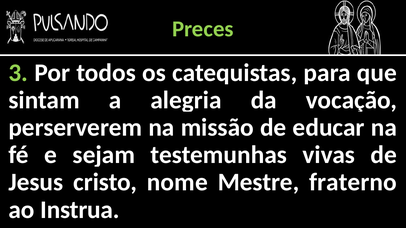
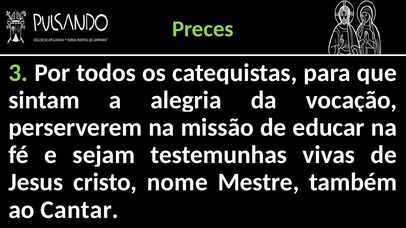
fraterno: fraterno -> também (353, 183)
Instrua: Instrua -> Cantar (80, 210)
